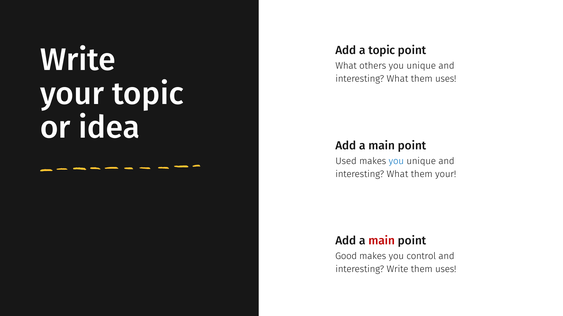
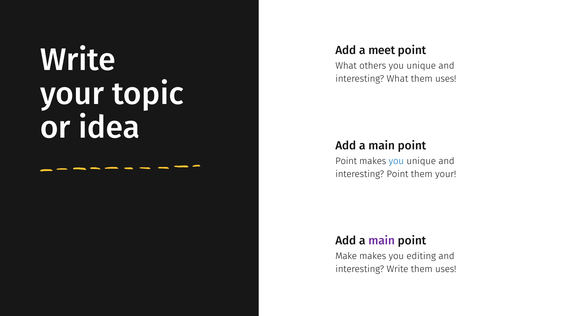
a topic: topic -> meet (382, 50)
Used: Used -> Point (346, 161)
What: What -> Point (397, 174)
main colour: red -> purple (382, 241)
Good: Good -> Make (346, 257)
control: control -> editing (421, 257)
